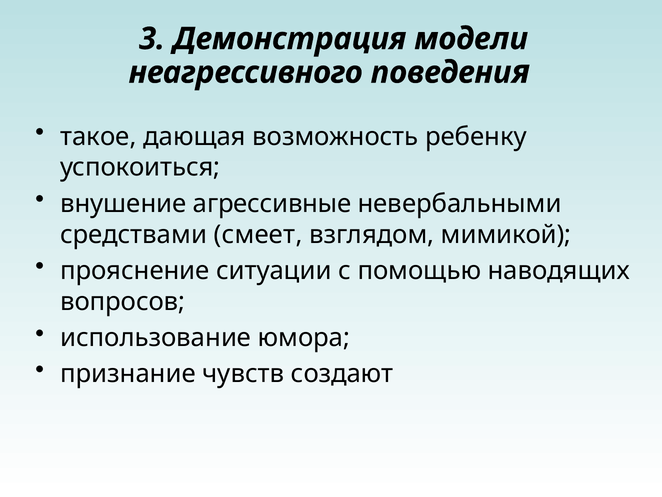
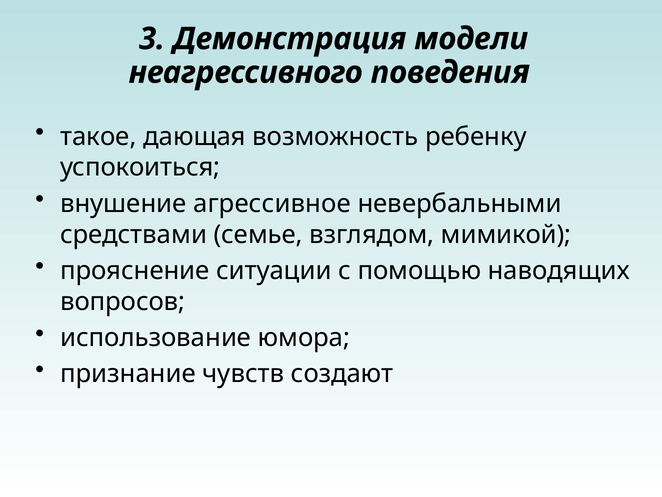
агрессивные: агрессивные -> агрессивное (272, 203)
смеет: смеет -> семье (258, 234)
